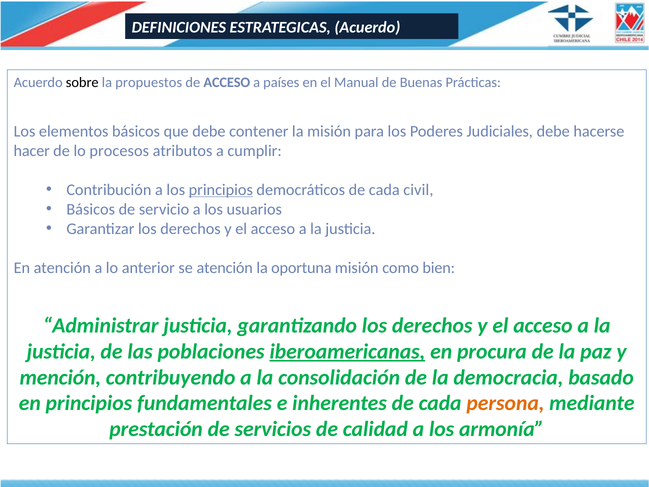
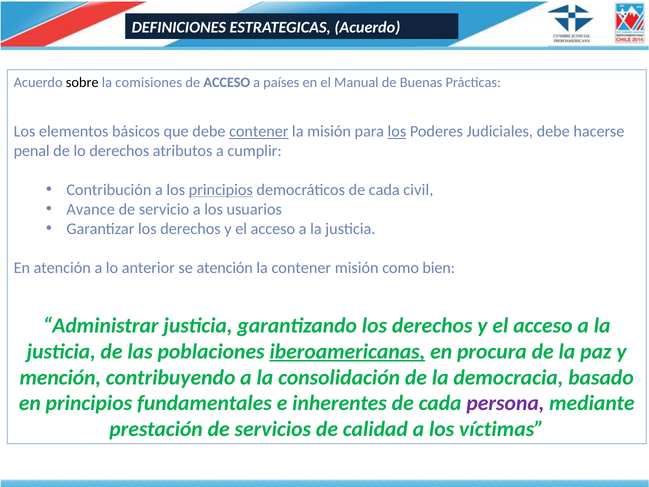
propuestos: propuestos -> comisiones (149, 82)
contener underline: none -> present (259, 131)
los underline: none -> present (397, 131)
hacer: hacer -> penal (32, 151)
lo procesos: procesos -> derechos (119, 151)
Básicos: Básicos -> Avance (91, 209)
la oportuna: oportuna -> contener (301, 268)
persona colour: orange -> purple (505, 403)
armonía: armonía -> víctimas (501, 429)
